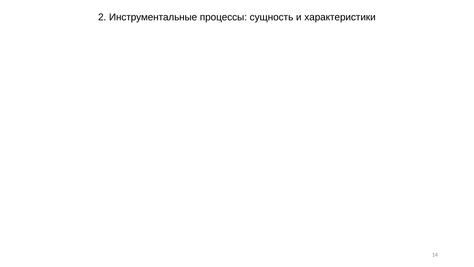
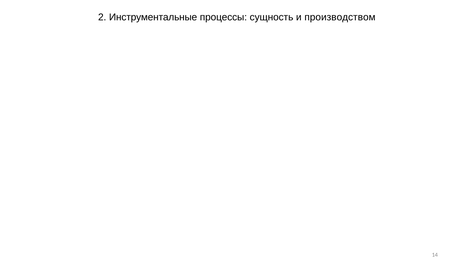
характеристики: характеристики -> производством (340, 17)
